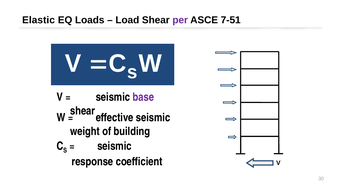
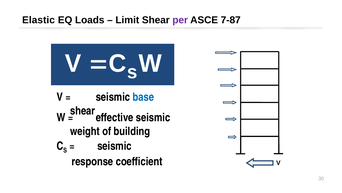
Load: Load -> Limit (127, 20)
7-51: 7-51 -> 7-87 (231, 20)
base colour: purple -> blue (143, 97)
